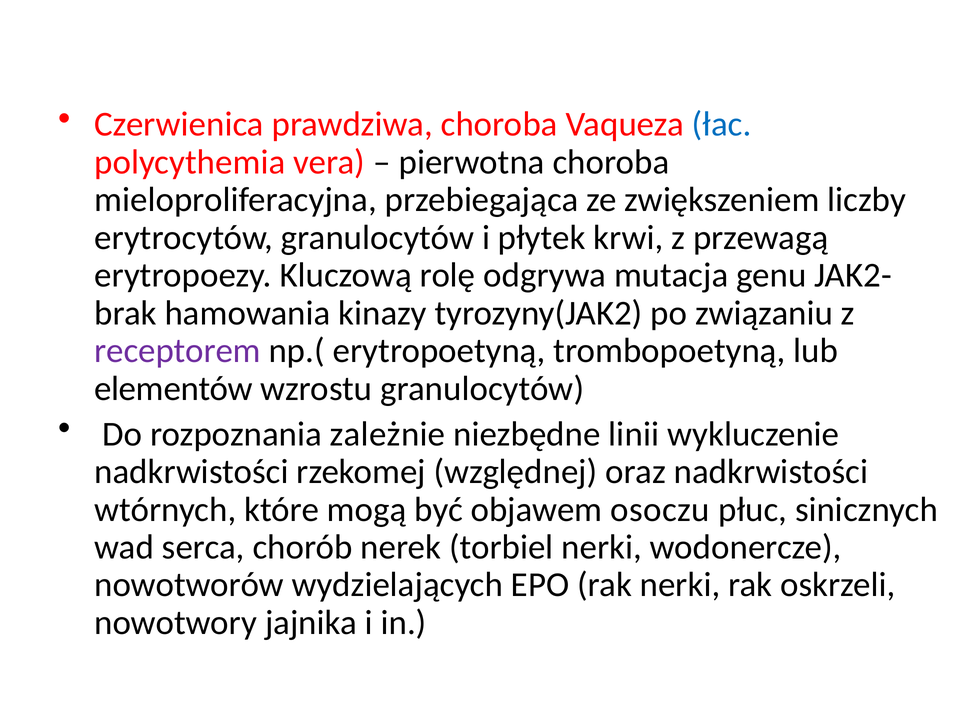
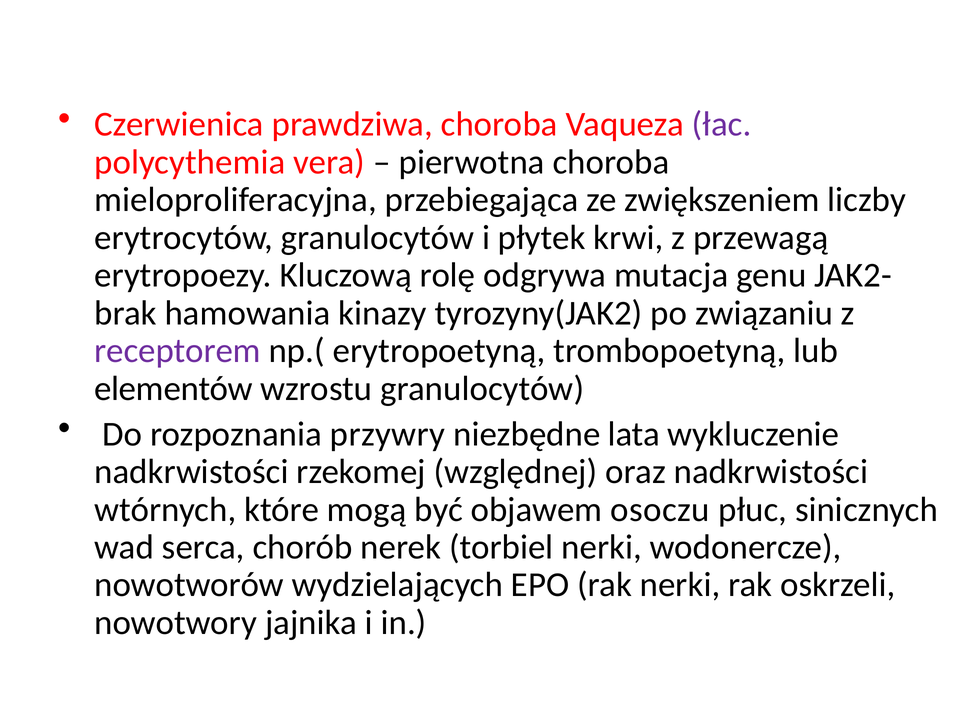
łac colour: blue -> purple (722, 124)
zależnie: zależnie -> przywry (388, 434)
linii: linii -> lata (634, 434)
